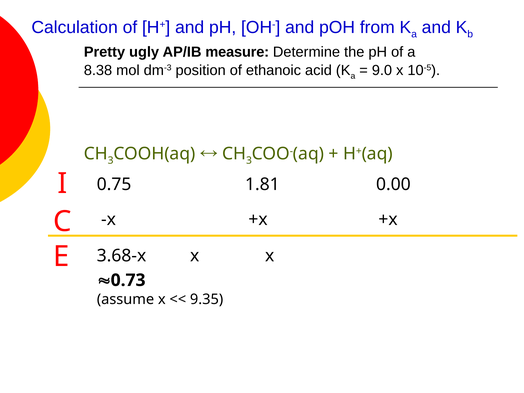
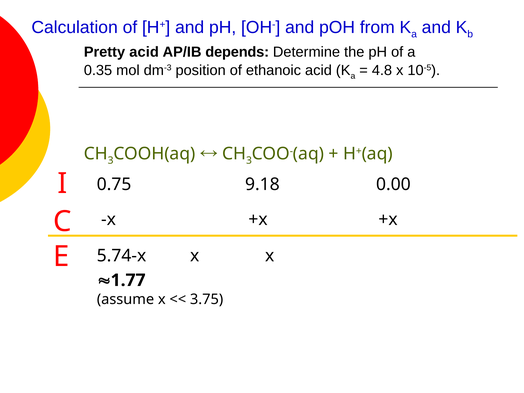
Pretty ugly: ugly -> acid (144, 52)
measure: measure -> depends (237, 52)
8.38: 8.38 -> 0.35 (98, 70)
9.0: 9.0 -> 4.8 (382, 70)
1.81: 1.81 -> 9.18 (263, 184)
3.68-x: 3.68-x -> 5.74-x (122, 256)
0.73: 0.73 -> 1.77 (128, 280)
9.35: 9.35 -> 3.75 (207, 299)
